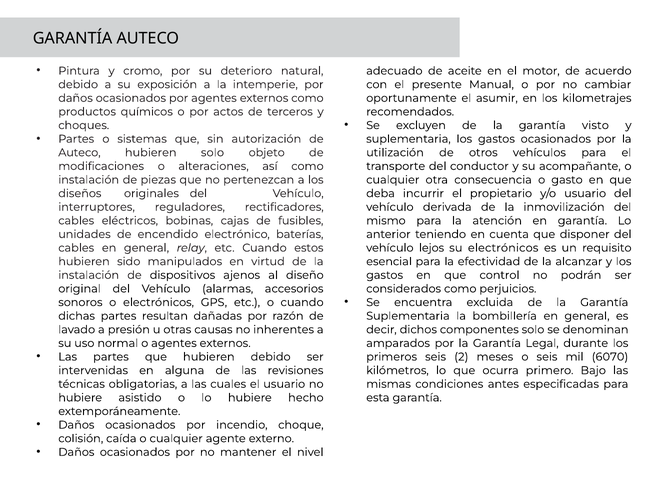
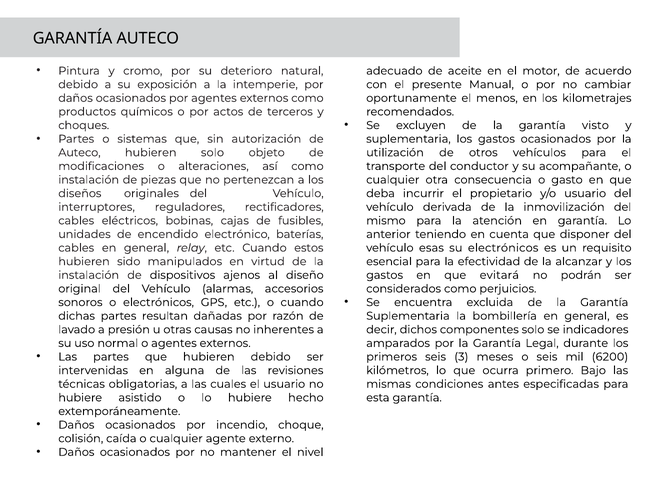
asumir: asumir -> menos (497, 98)
lejos: lejos -> esas (431, 248)
control: control -> evitará (499, 275)
denominan: denominan -> indicadores (596, 329)
2: 2 -> 3 (461, 357)
6070: 6070 -> 6200 (610, 357)
